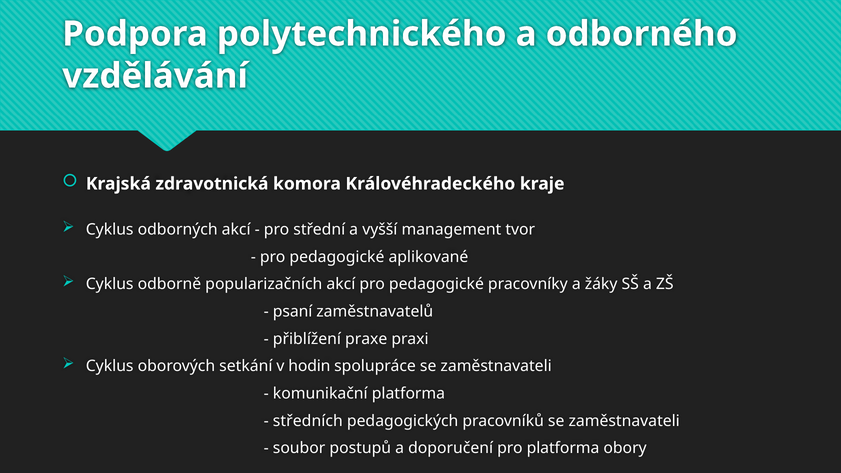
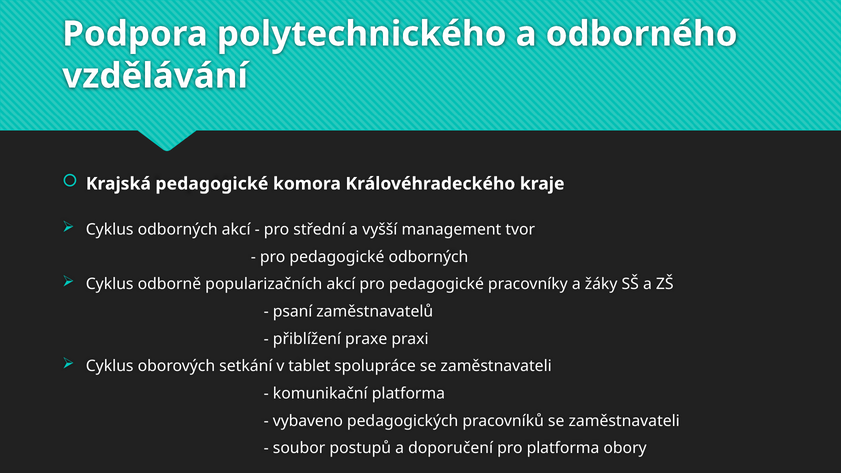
Krajská zdravotnická: zdravotnická -> pedagogické (212, 184)
pedagogické aplikované: aplikované -> odborných (428, 257)
hodin: hodin -> tablet (309, 366)
středních: středních -> vybaveno (308, 421)
